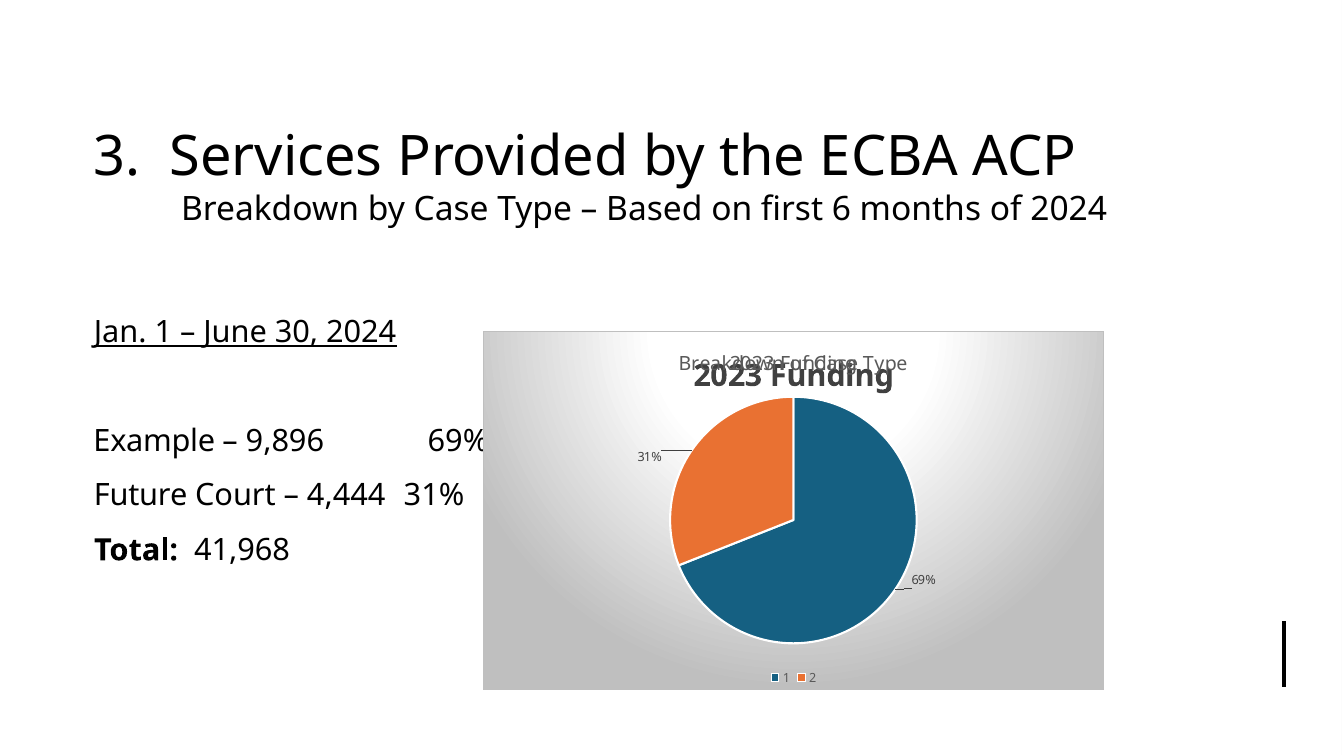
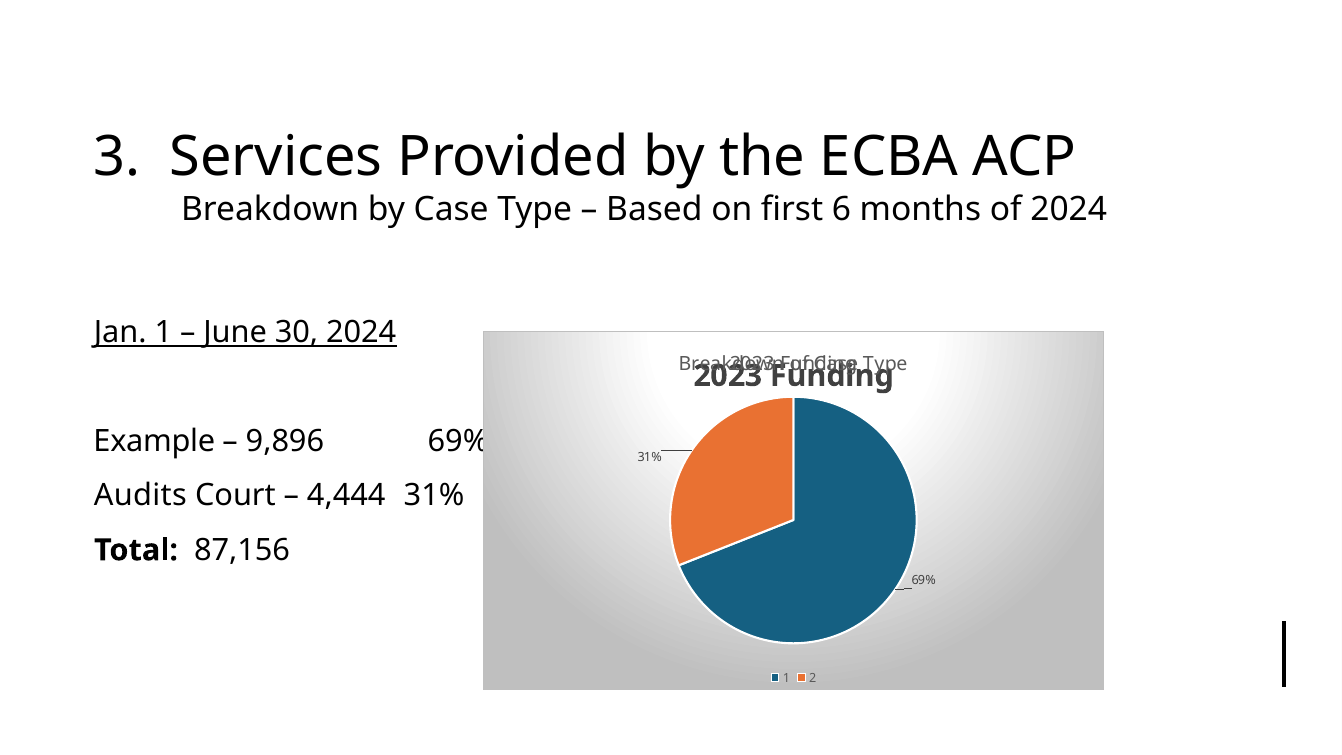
Future: Future -> Audits (140, 496)
41,968: 41,968 -> 87,156 (242, 550)
